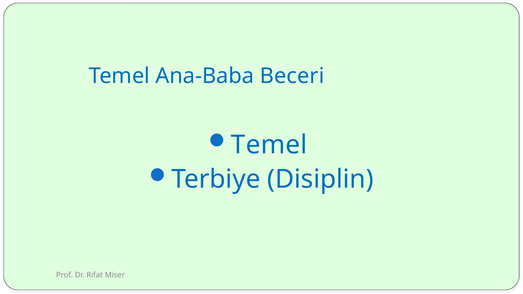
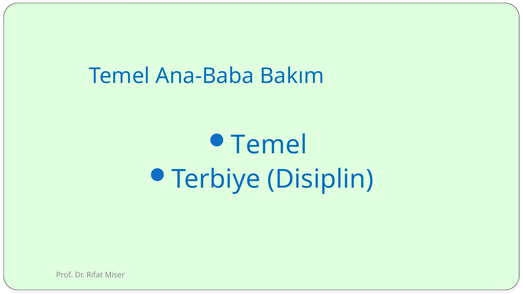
Beceri: Beceri -> Bakım (292, 76)
